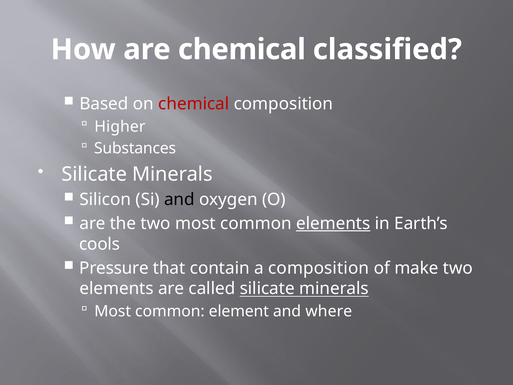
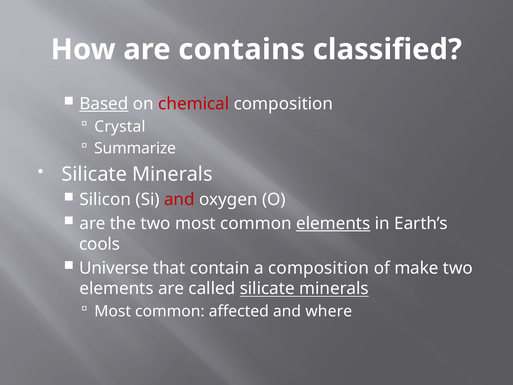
are chemical: chemical -> contains (242, 49)
Based underline: none -> present (104, 104)
Higher: Higher -> Crystal (120, 126)
Substances: Substances -> Summarize (135, 148)
and colour: black -> red (179, 200)
Pressure: Pressure -> Universe (114, 268)
element: element -> affected (239, 311)
